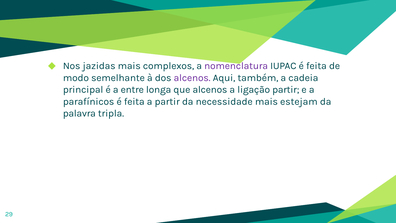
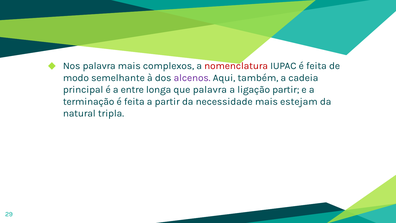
Nos jazidas: jazidas -> palavra (99, 66)
nomenclatura colour: purple -> red (236, 66)
que alcenos: alcenos -> palavra (210, 90)
parafínicos: parafínicos -> terminação (89, 101)
palavra: palavra -> natural (79, 113)
